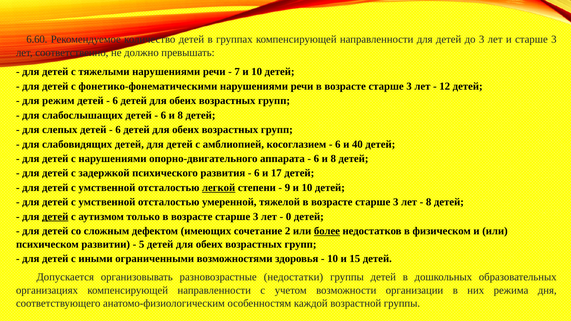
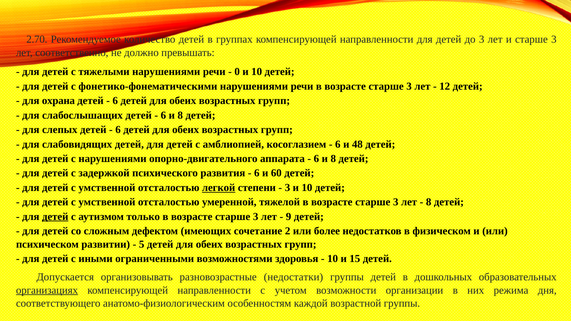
6.60: 6.60 -> 2.70 (37, 39)
7: 7 -> 0 (237, 72)
режим: режим -> охрана (58, 101)
40: 40 -> 48 (357, 144)
17: 17 -> 60 (276, 173)
9: 9 -> 3 (287, 188)
0: 0 -> 9 (289, 217)
более underline: present -> none (327, 231)
организациях underline: none -> present (47, 290)
